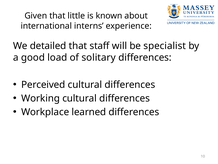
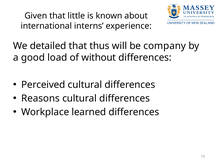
staff: staff -> thus (100, 46)
specialist: specialist -> company (165, 46)
solitary: solitary -> without (99, 57)
Working: Working -> Reasons (41, 98)
